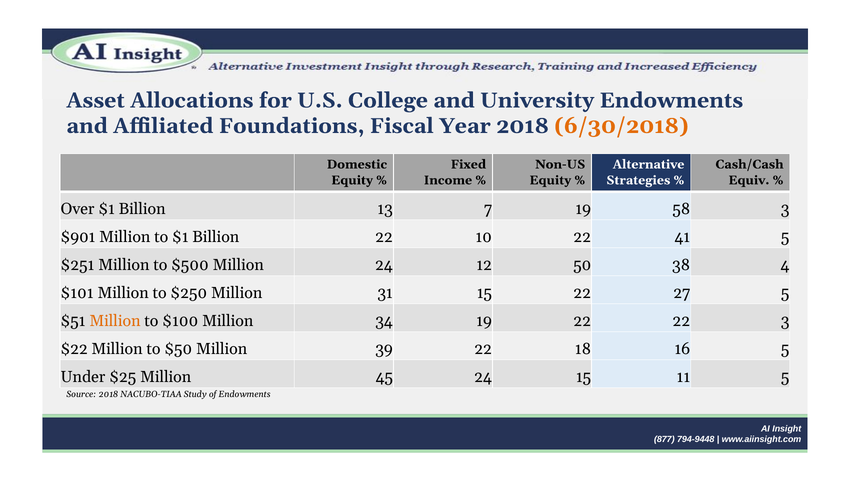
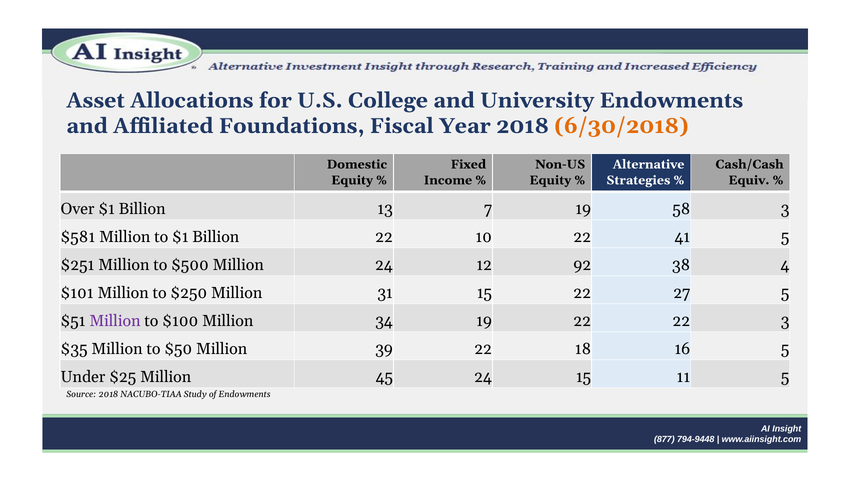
$901: $901 -> $581 (78, 237)
50: 50 -> 92 (582, 265)
Million colour: orange -> purple (115, 321)
$22: $22 -> $35 (74, 349)
